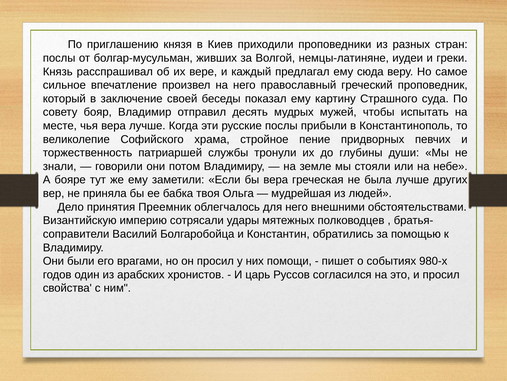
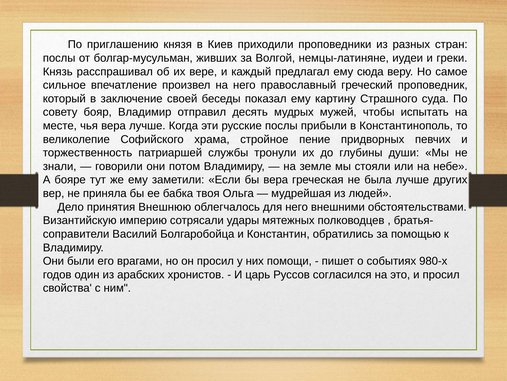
Преемник: Преемник -> Внешнюю (165, 207)
